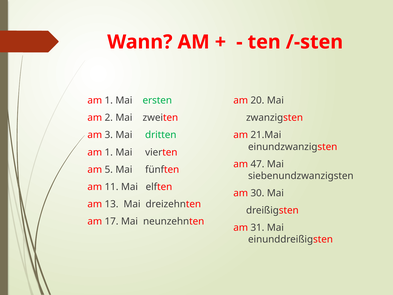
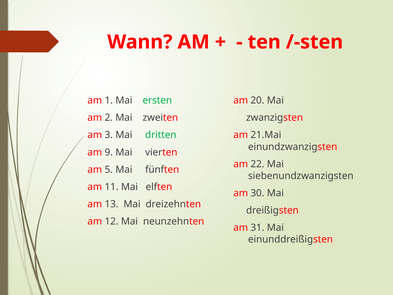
1: 1 -> 9 (109, 152)
47: 47 -> 22 (257, 164)
17: 17 -> 12 (112, 221)
